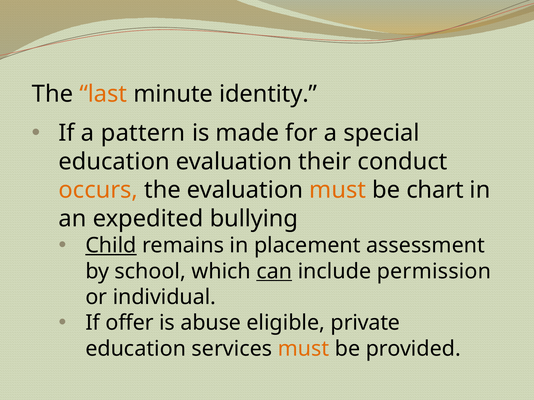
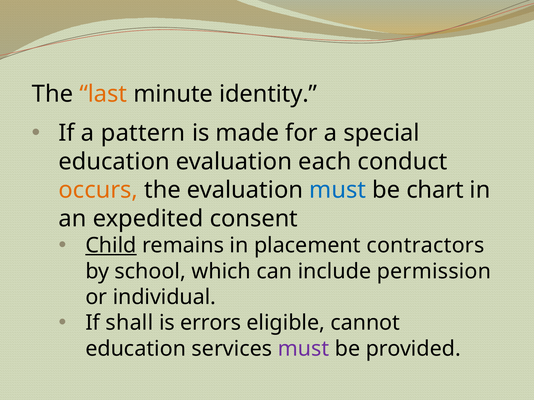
their: their -> each (325, 162)
must colour: orange -> blue (338, 190)
bullying: bullying -> consent (254, 219)
assessment: assessment -> contractors (425, 246)
can underline: present -> none (274, 272)
offer: offer -> shall (129, 323)
abuse: abuse -> errors (211, 323)
private: private -> cannot (365, 323)
must colour: orange -> purple (303, 349)
